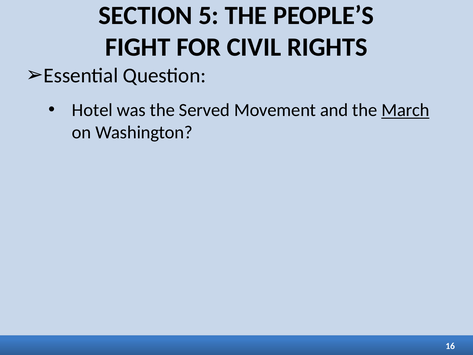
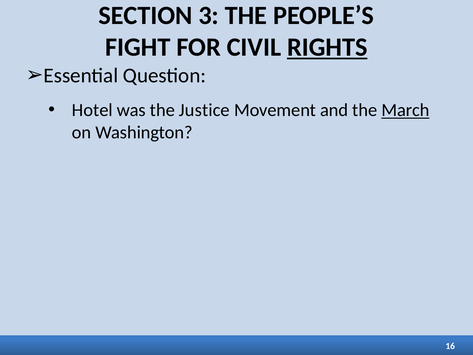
5: 5 -> 3 (209, 16)
RIGHTS underline: none -> present (327, 47)
Served: Served -> Justice (204, 110)
